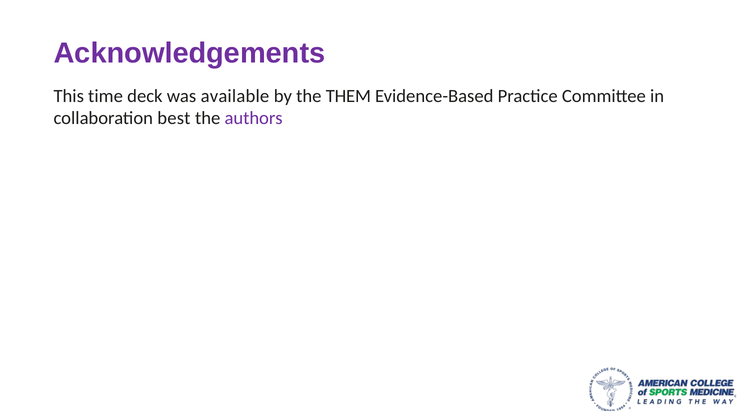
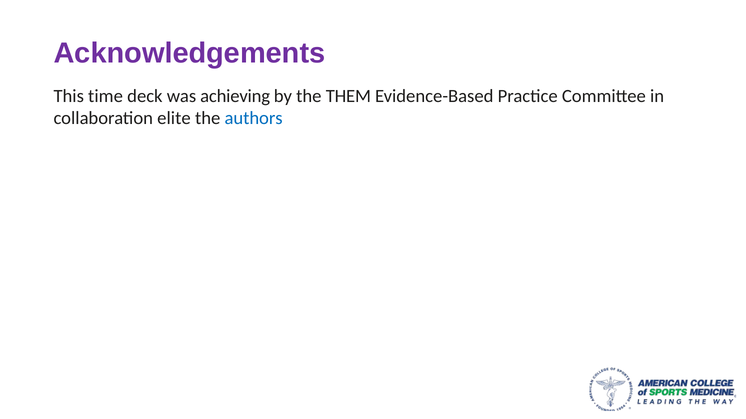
available: available -> achieving (235, 96)
best: best -> elite (174, 118)
authors colour: purple -> blue (254, 118)
